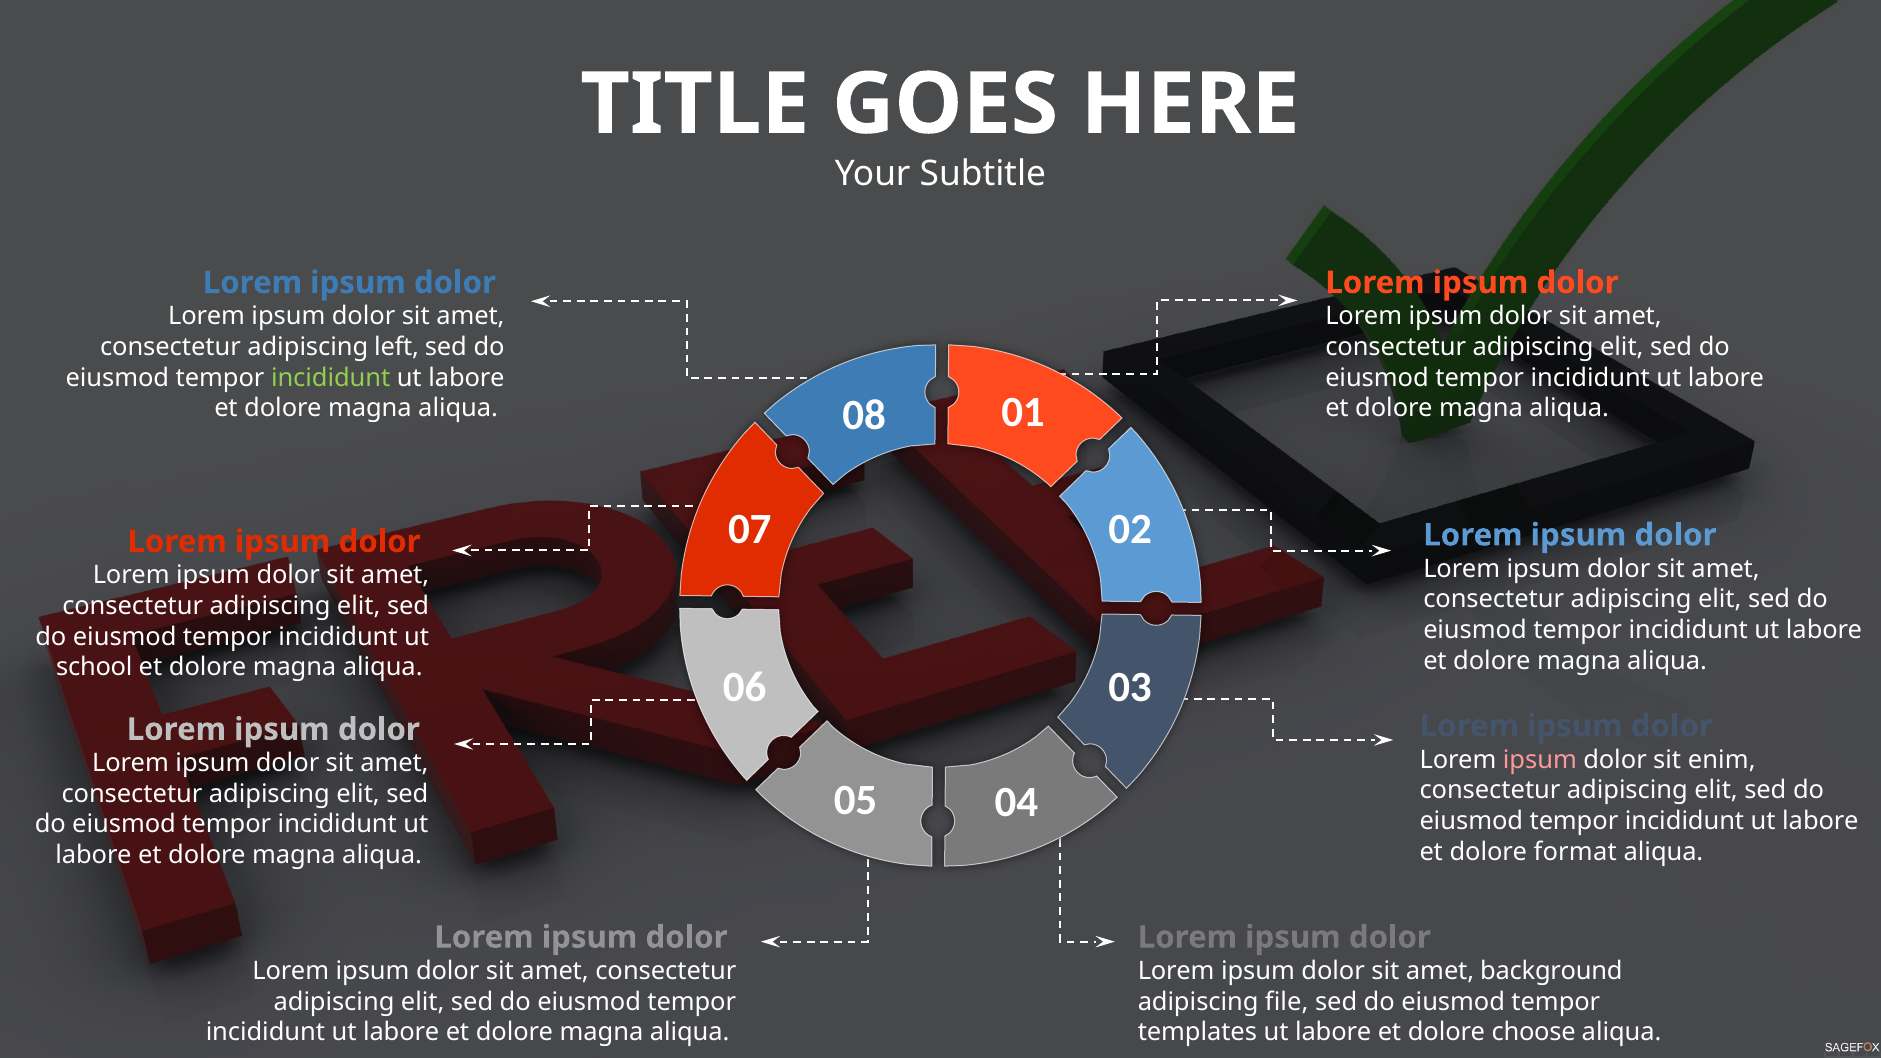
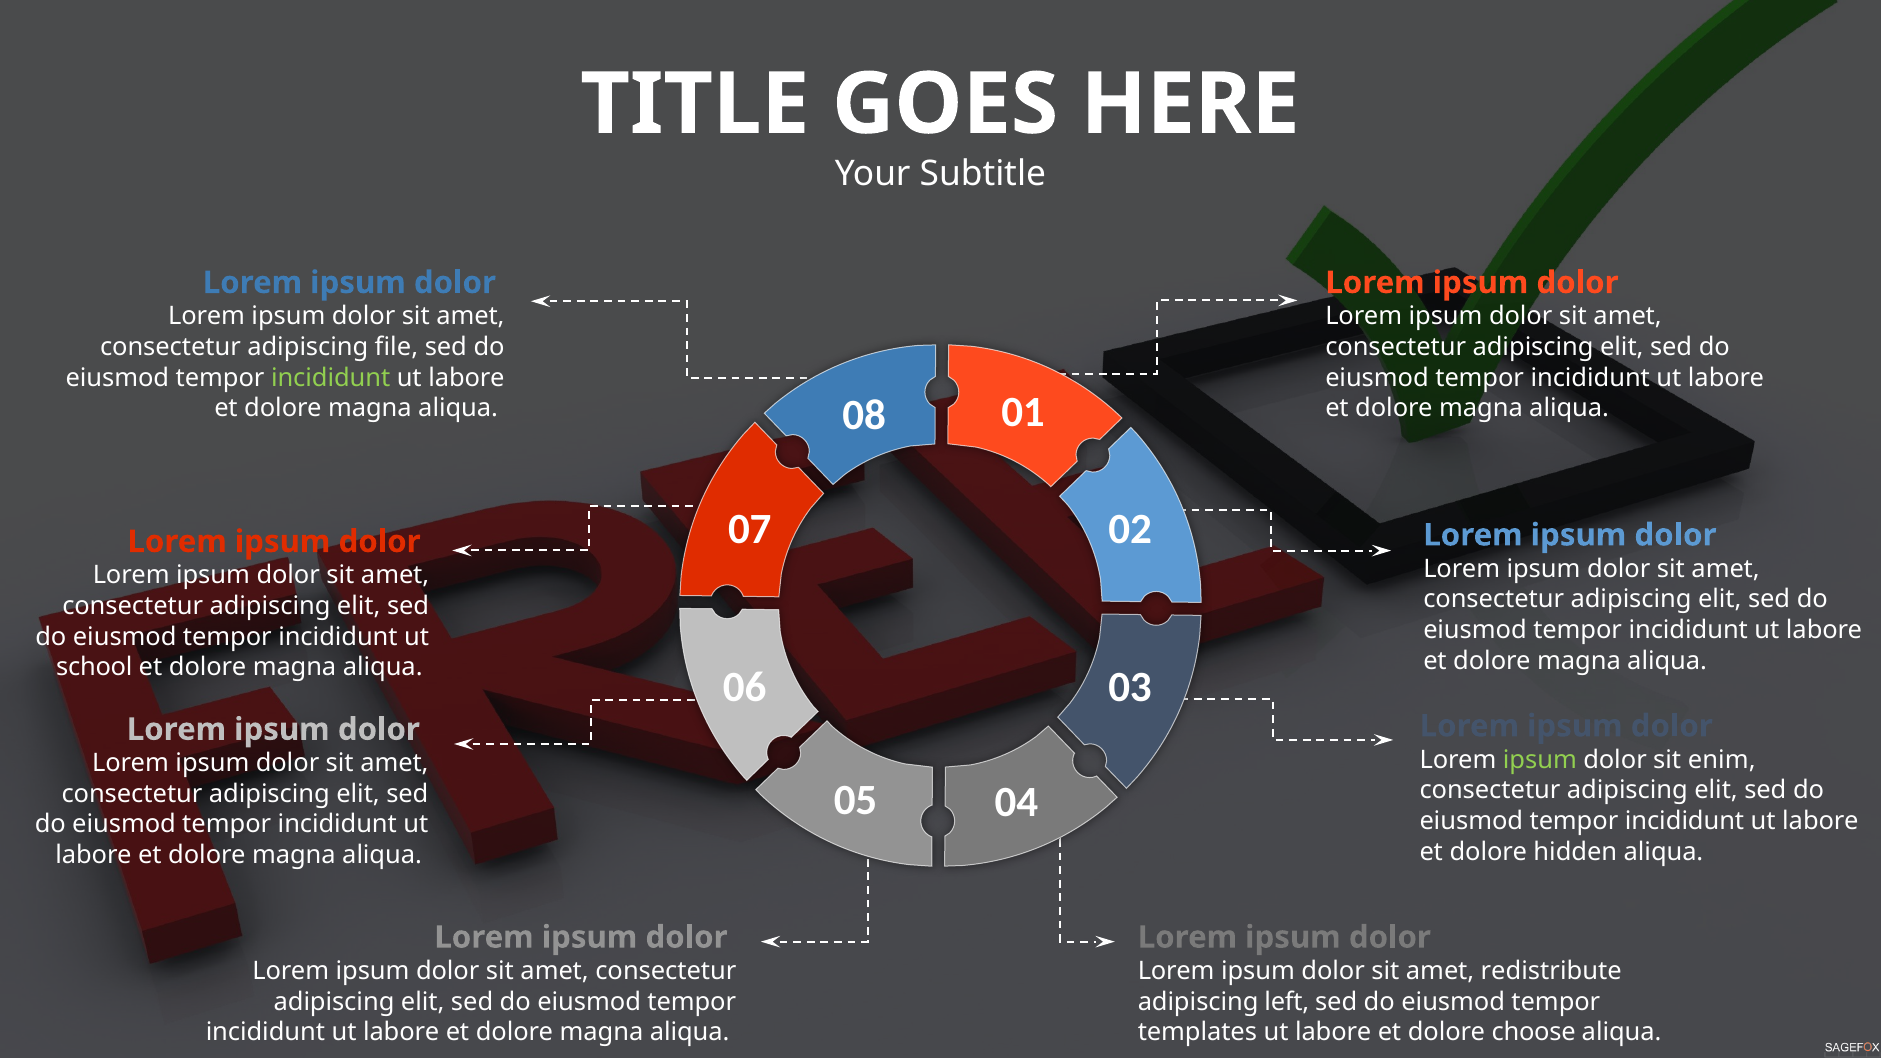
left: left -> file (396, 347)
ipsum colour: pink -> light green (1540, 760)
format: format -> hidden (1575, 852)
background: background -> redistribute (1551, 971)
file: file -> left (1287, 1002)
